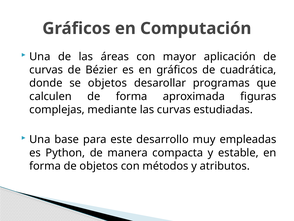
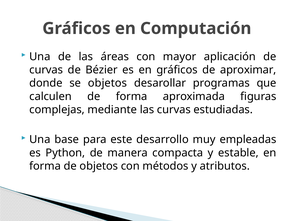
cuadrática: cuadrática -> aproximar (248, 70)
